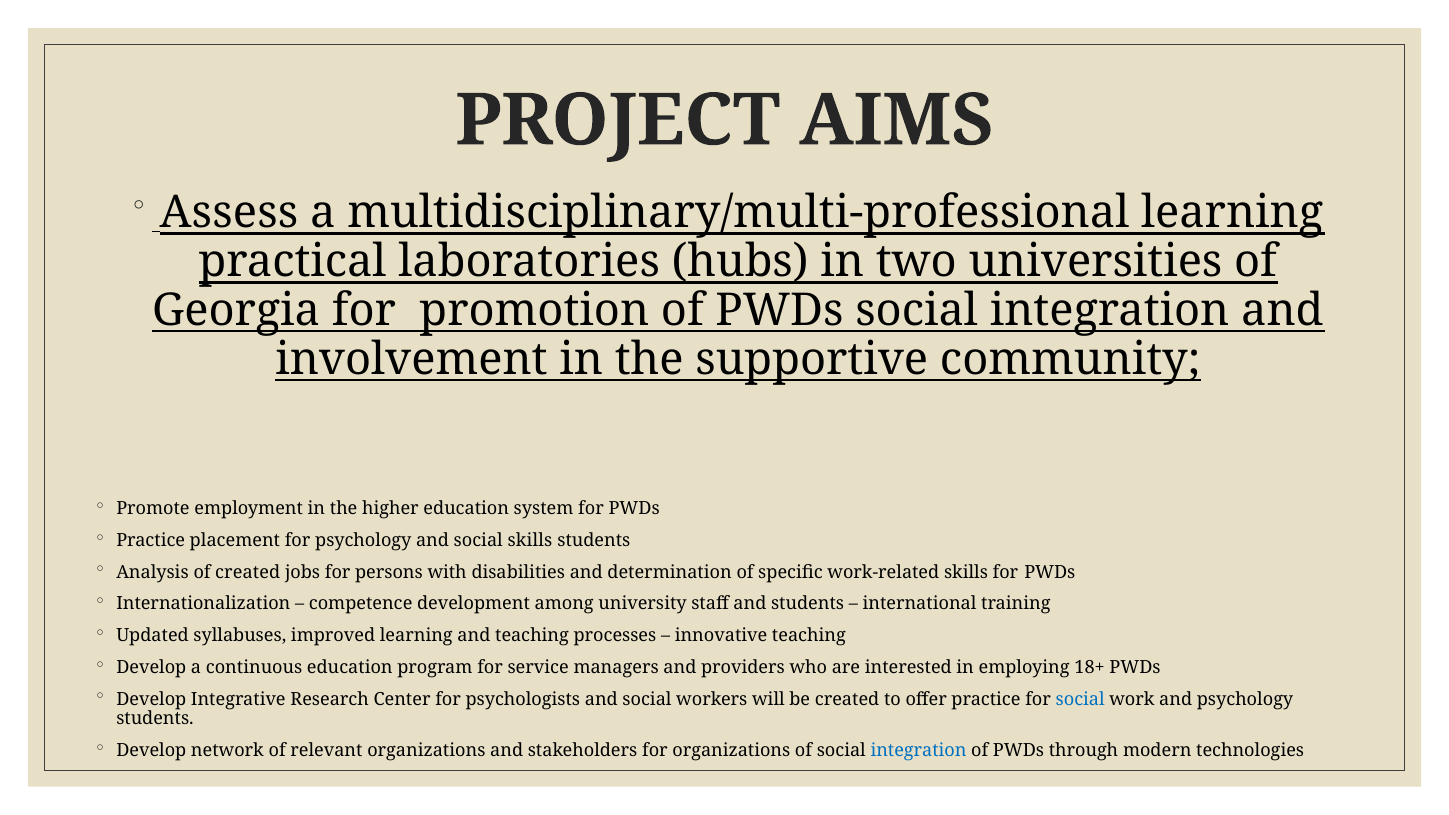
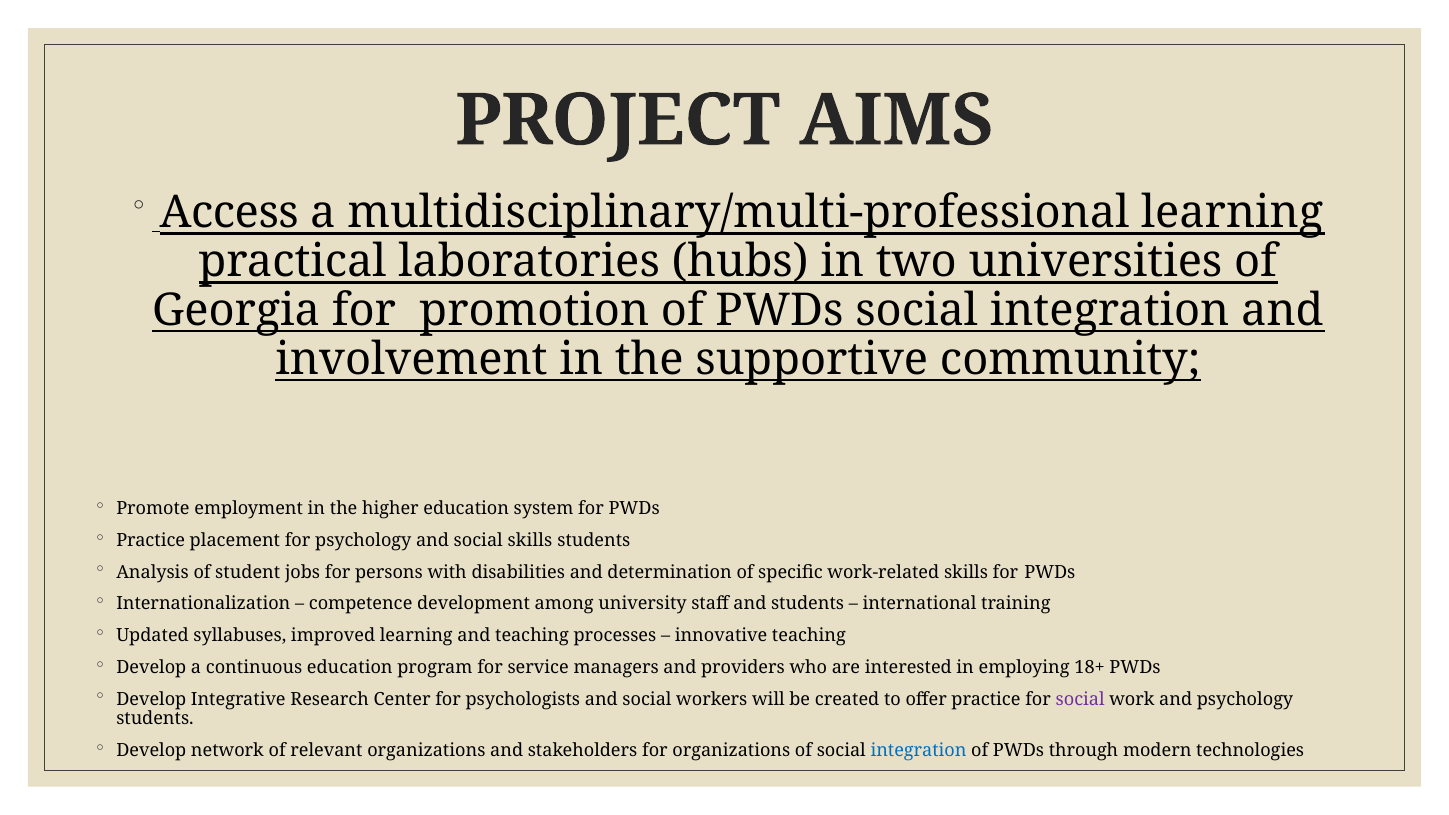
Assess: Assess -> Access (229, 213)
of created: created -> student (248, 572)
social colour: blue -> purple (1080, 699)
